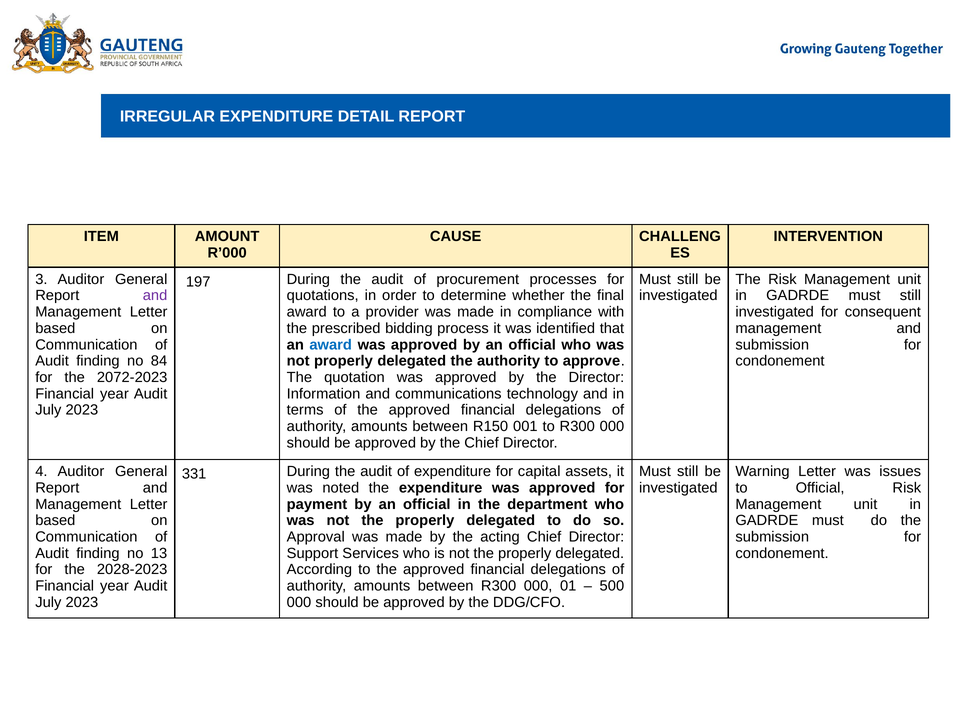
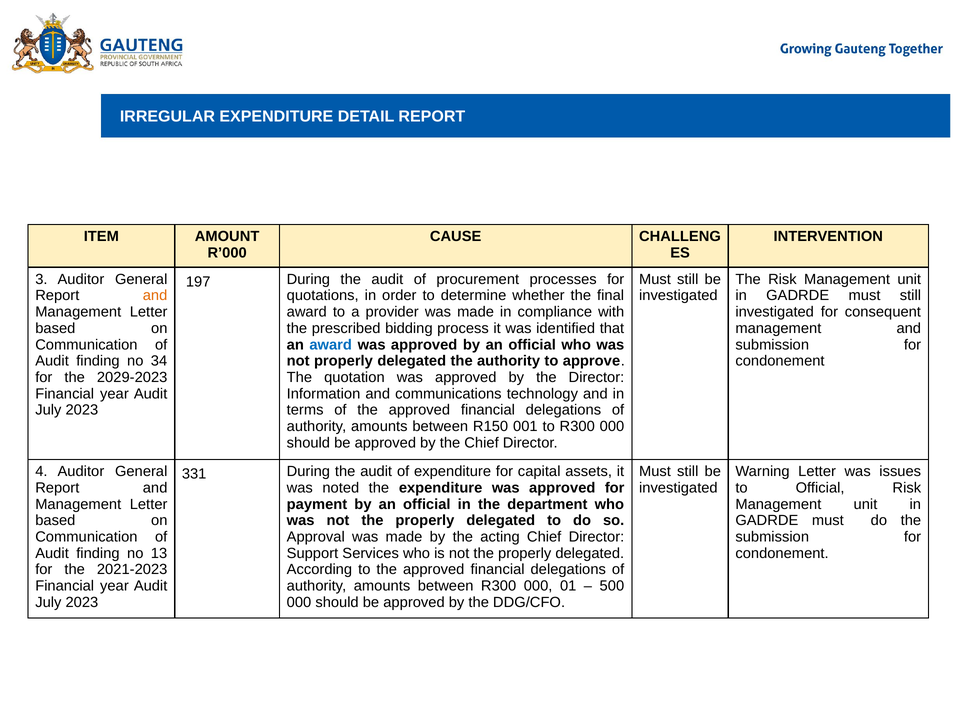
and colour: purple -> orange (155, 296)
84: 84 -> 34 (159, 361)
2072-2023: 2072-2023 -> 2029-2023 (132, 378)
2028-2023: 2028-2023 -> 2021-2023 (132, 570)
